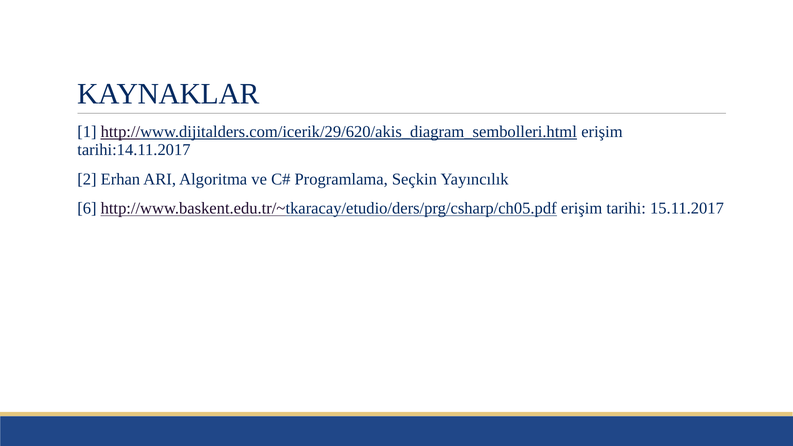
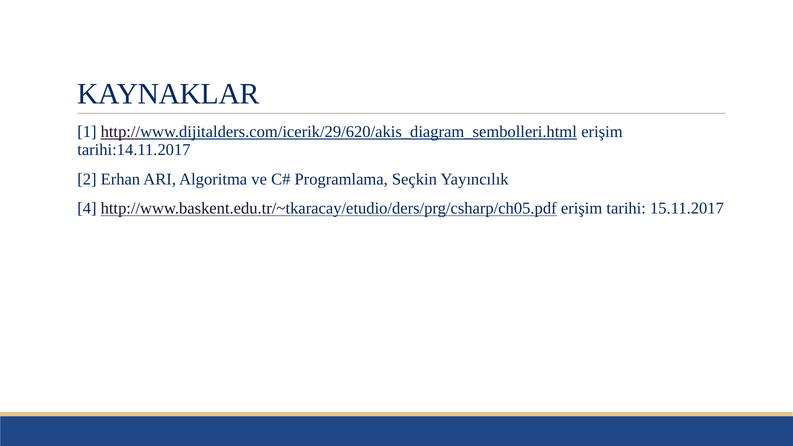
6: 6 -> 4 (87, 209)
